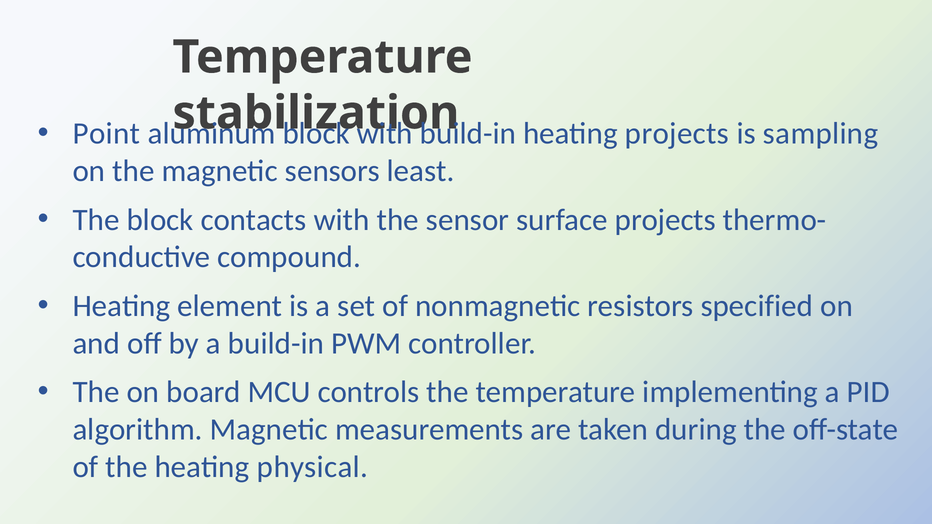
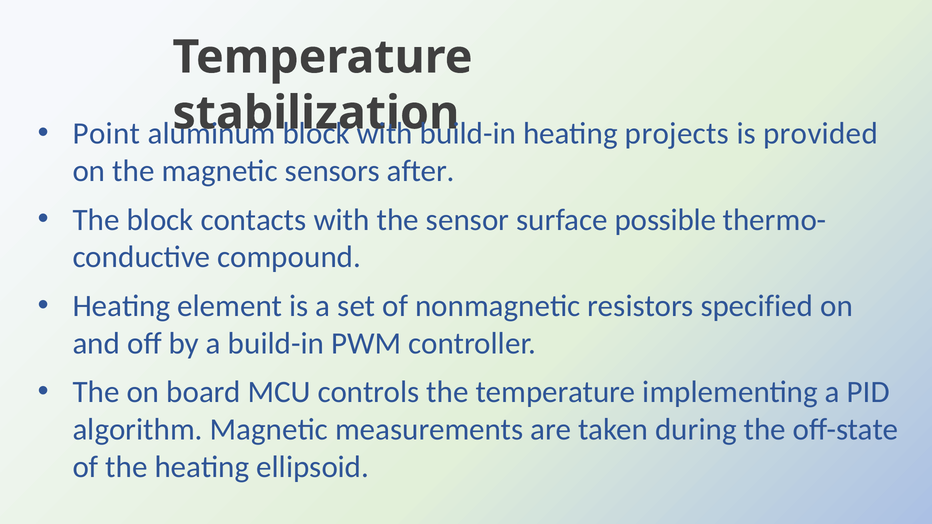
sampling: sampling -> provided (821, 134)
least: least -> after (421, 171)
surface projects: projects -> possible (665, 220)
physical: physical -> ellipsoid (313, 467)
